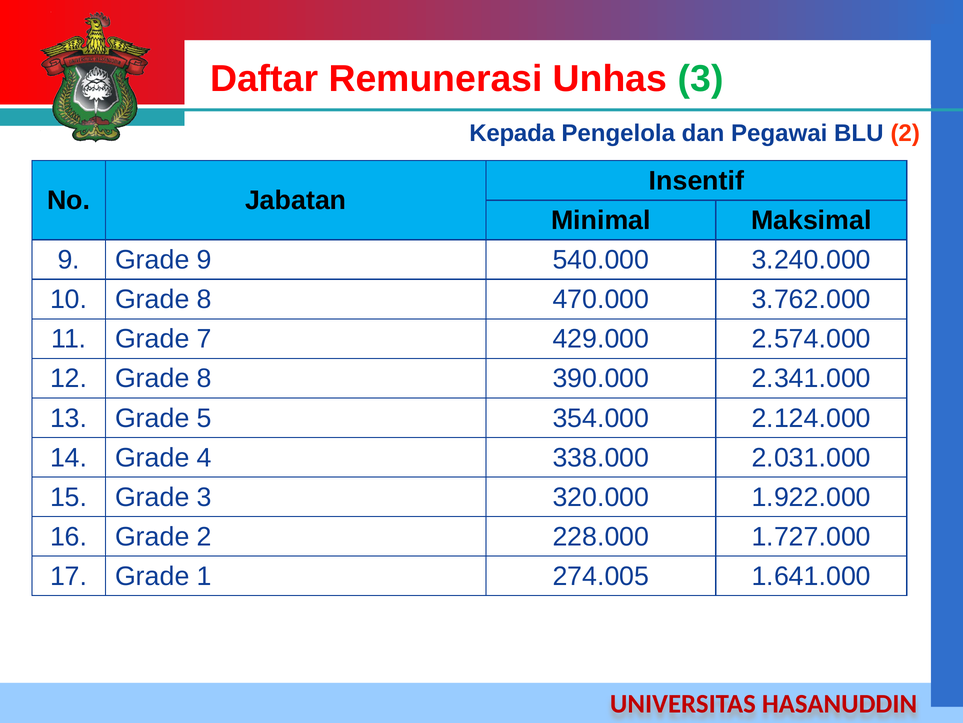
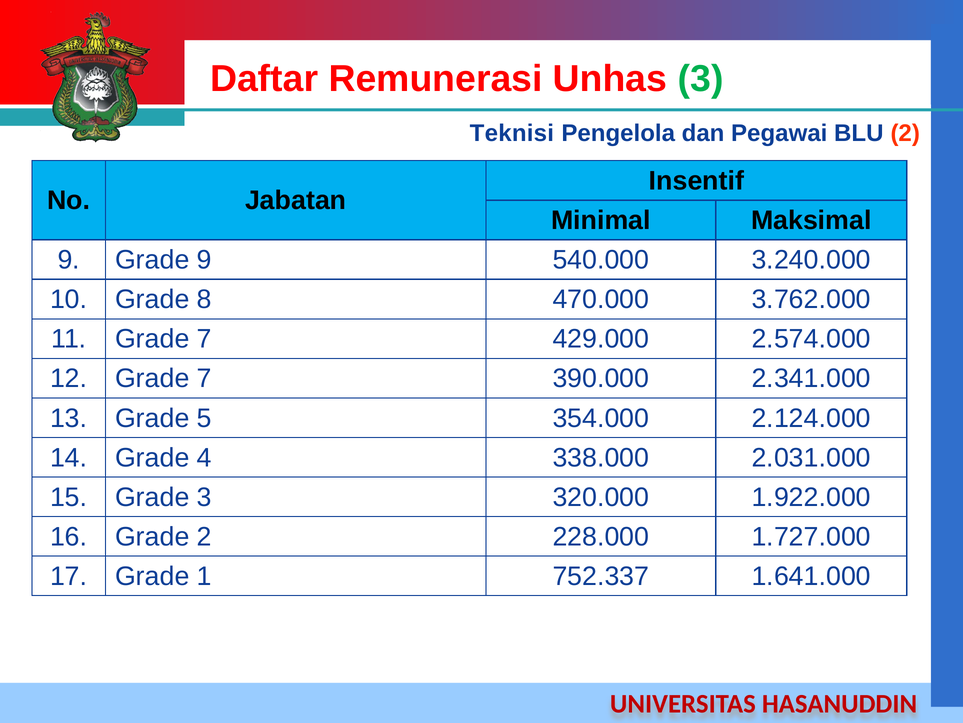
Kepada: Kepada -> Teknisi (512, 133)
12 Grade 8: 8 -> 7 (204, 378)
274.005: 274.005 -> 752.337 (601, 576)
